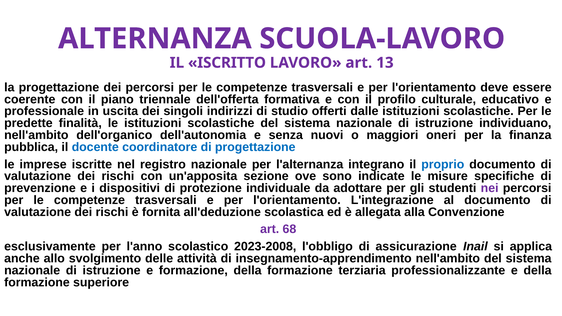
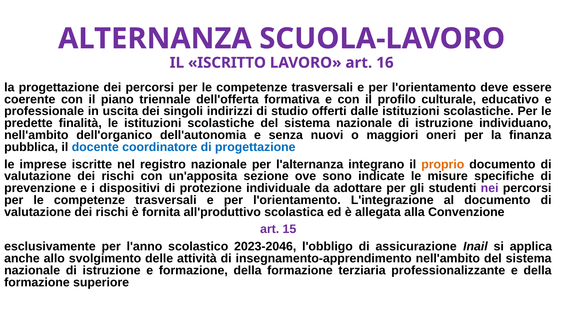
13: 13 -> 16 (385, 63)
proprio colour: blue -> orange (443, 164)
all'deduzione: all'deduzione -> all'produttivo (222, 212)
68: 68 -> 15 (289, 229)
2023-2008: 2023-2008 -> 2023-2046 (265, 247)
